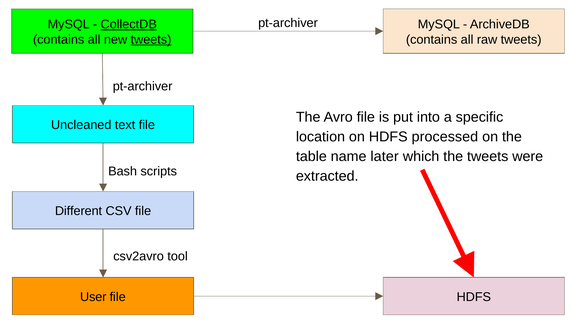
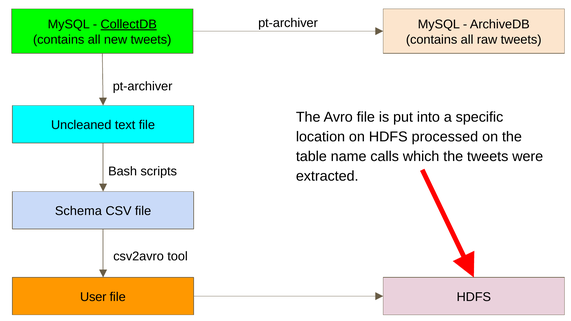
tweets underline: present -> none (151, 40)
later: later -> calls (385, 156)
Different: Different -> Schema (78, 211)
